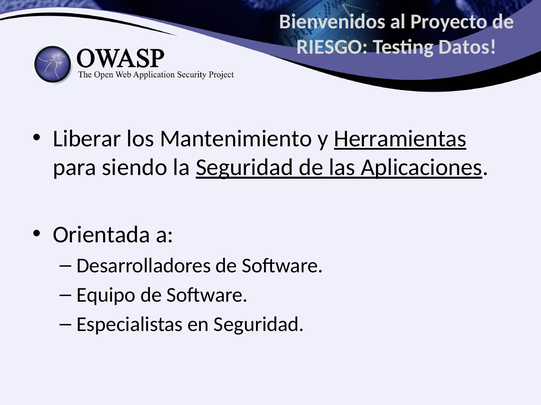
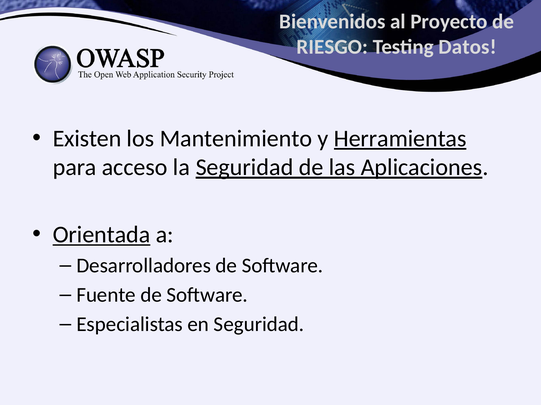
Liberar: Liberar -> Existen (87, 139)
siendo: siendo -> acceso (135, 168)
Orientada underline: none -> present (102, 235)
Equipo: Equipo -> Fuente (106, 295)
